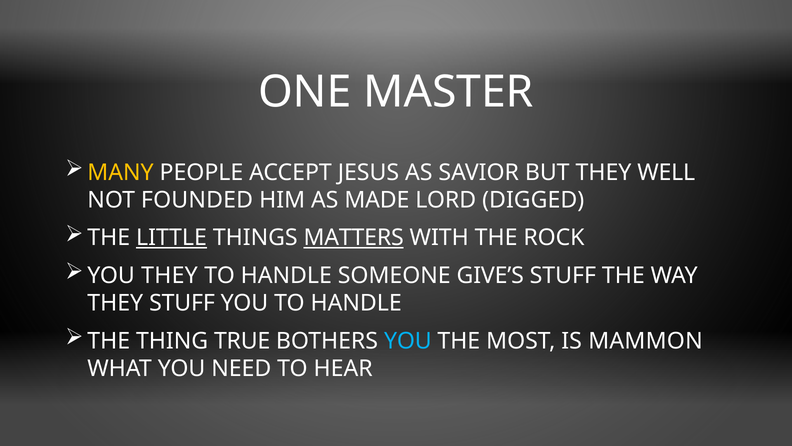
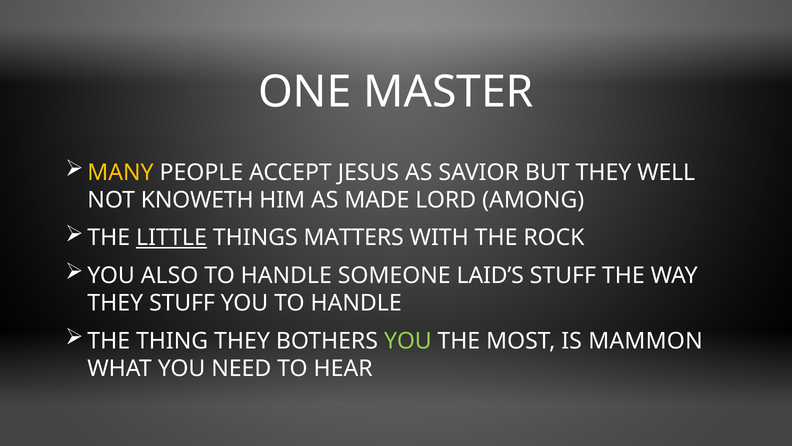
FOUNDED: FOUNDED -> KNOWETH (197, 200)
DIGGED: DIGGED -> AMONG (533, 200)
MATTERS underline: present -> none (354, 238)
YOU THEY: THEY -> ALSO (170, 275)
GIVE’S: GIVE’S -> LAID’S (490, 275)
THING TRUE: TRUE -> THEY (242, 341)
YOU colour: light blue -> light green (408, 341)
